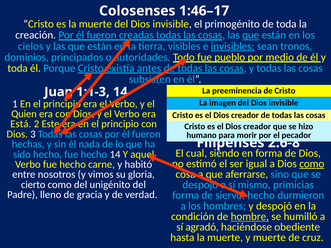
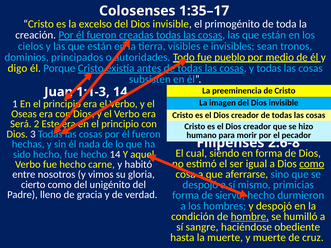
1:46–17: 1:46–17 -> 1:35–17 (204, 11)
es la muerte: muerte -> excelso (95, 24)
que underline: present -> none (251, 35)
invisibles underline: present -> none (233, 46)
toda: toda -> digo (17, 68)
Quien: Quien -> Oseas (24, 114)
Está: Está -> Será (21, 124)
agradó: agradó -> sangre (202, 227)
